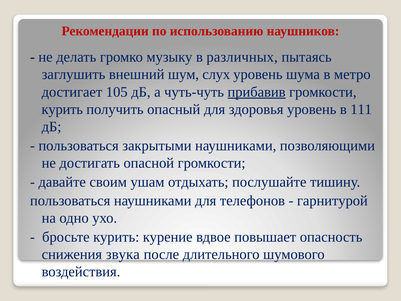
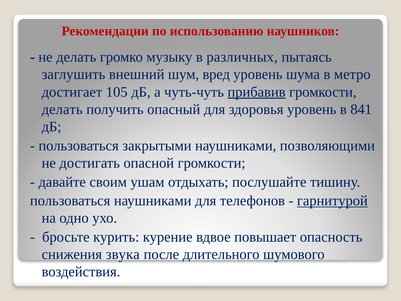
слух: слух -> вред (216, 74)
курить: курить -> делать (62, 109)
111: 111 -> 841 (361, 109)
гарнитурой underline: none -> present (332, 201)
